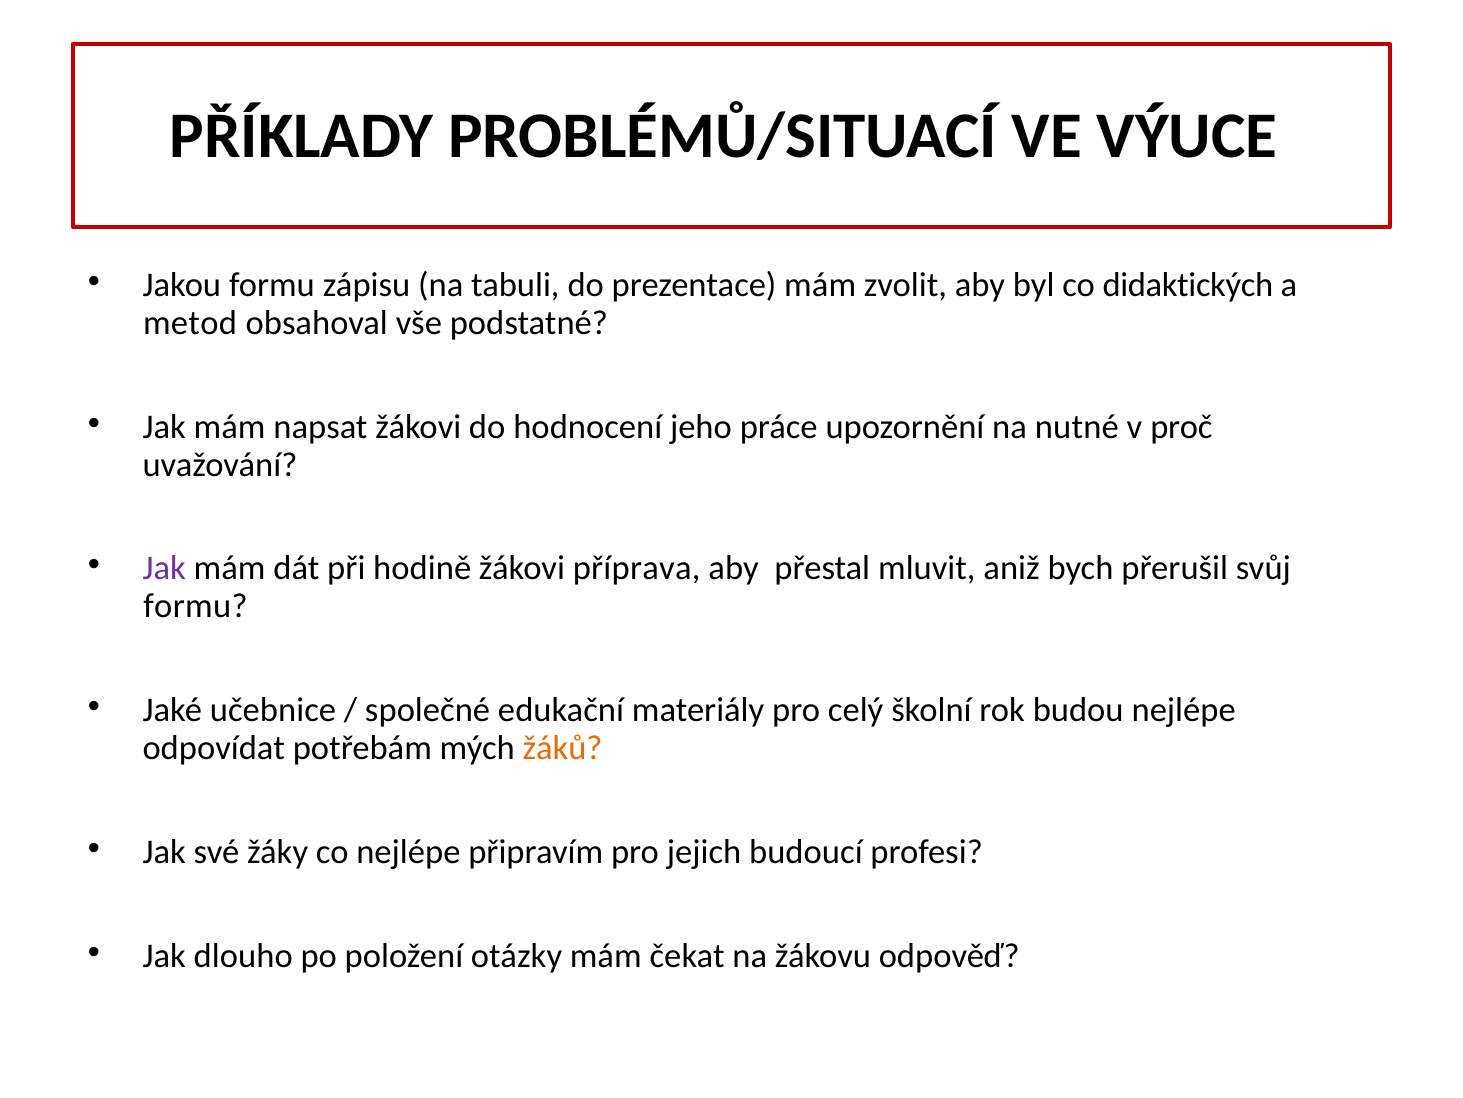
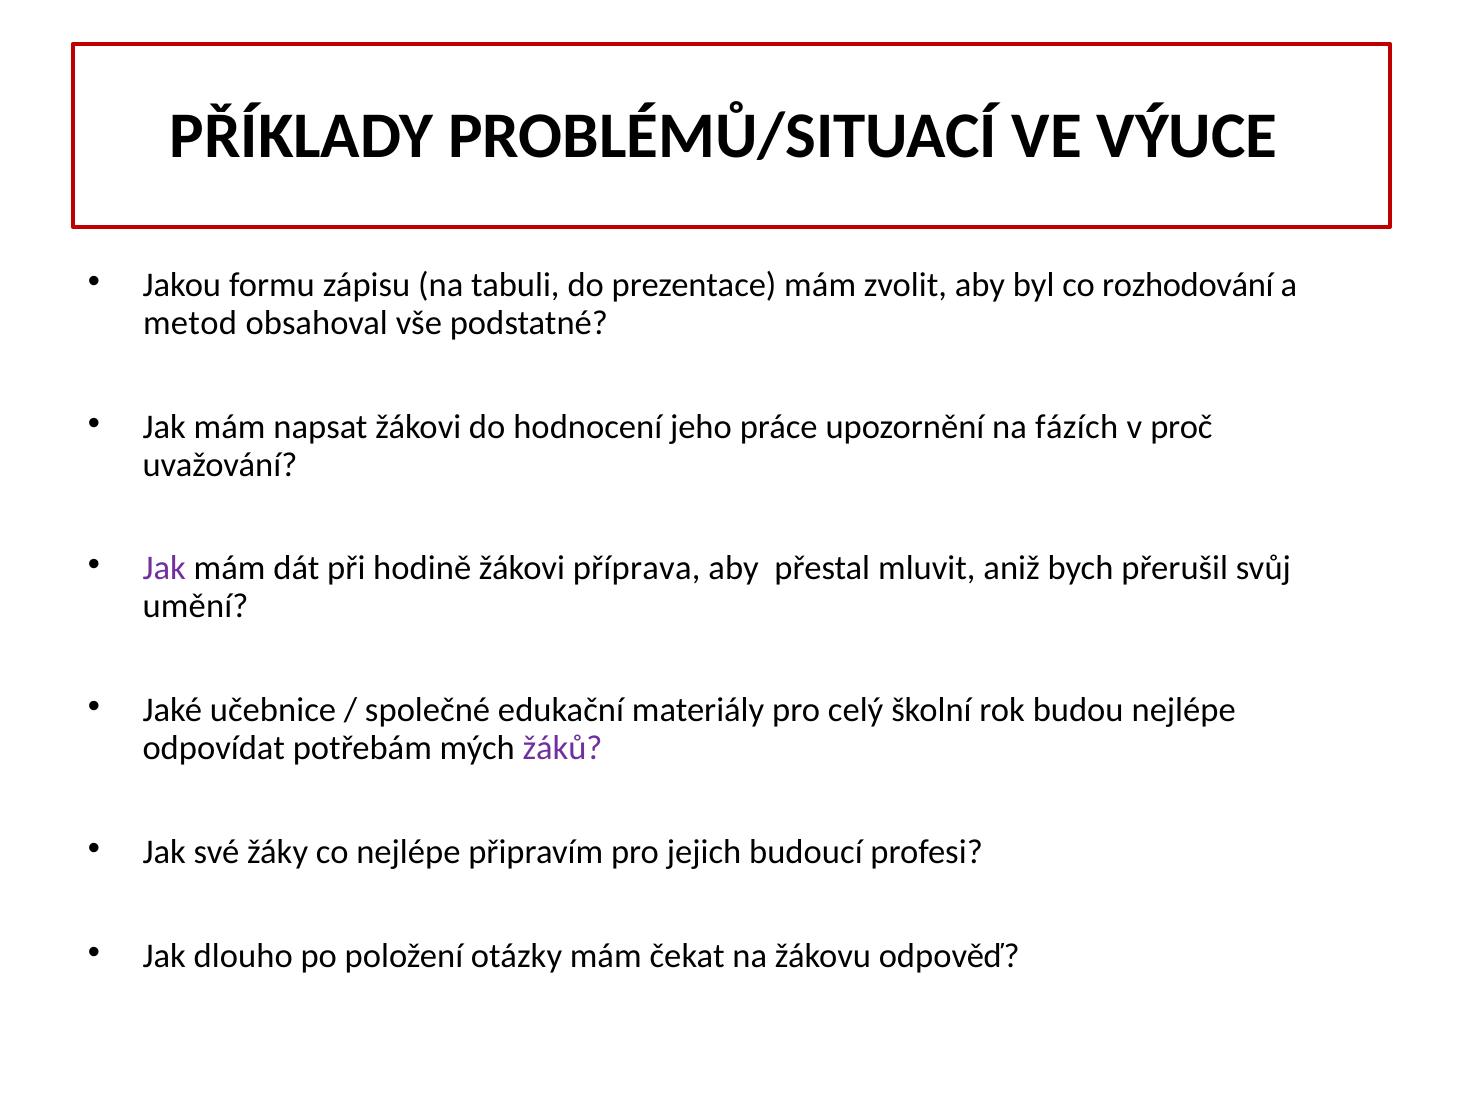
didaktických: didaktických -> rozhodování (1188, 285)
nutné: nutné -> fázích (1077, 427)
formu: formu -> umění (196, 606)
žáků colour: orange -> purple (563, 748)
